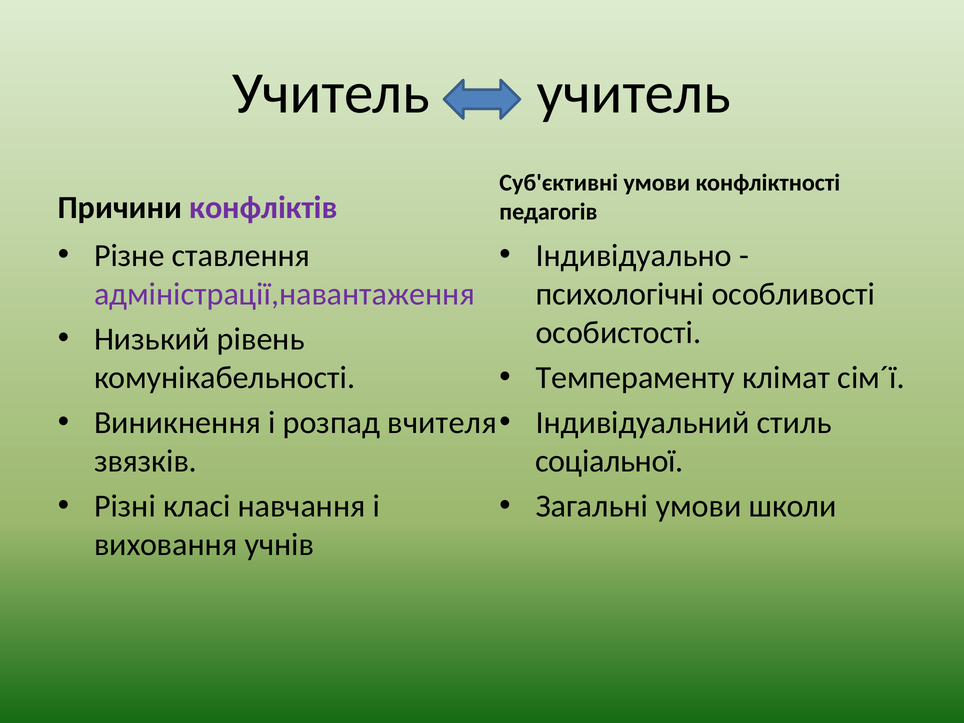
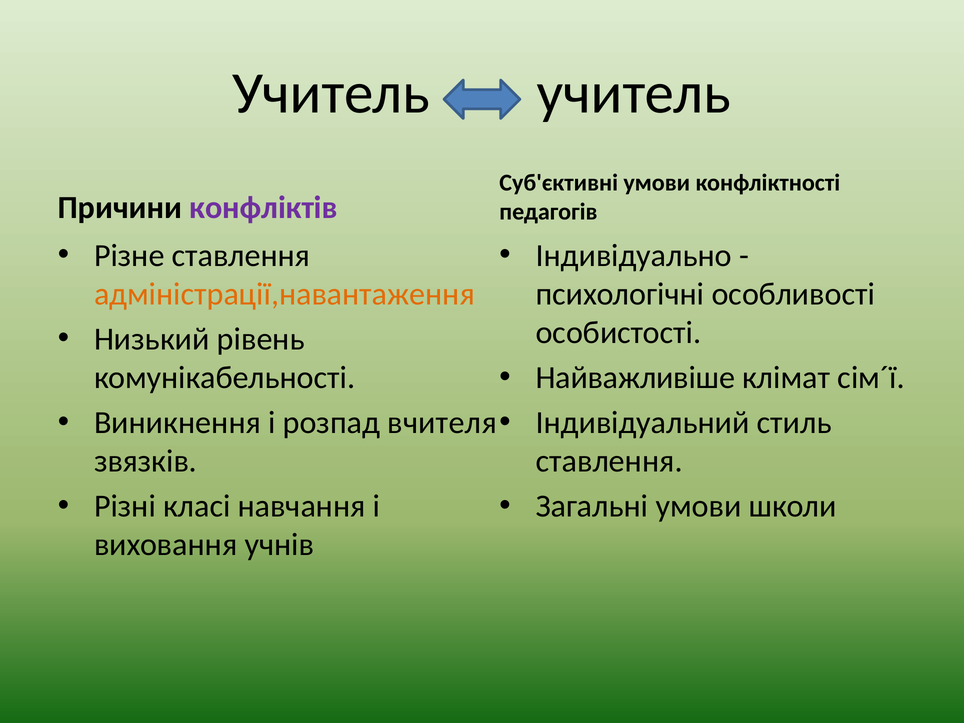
адміністрації,навантаження colour: purple -> orange (284, 294)
Темпераменту: Темпераменту -> Найважливіше (635, 378)
соціальної: соціальної -> ставлення (609, 461)
